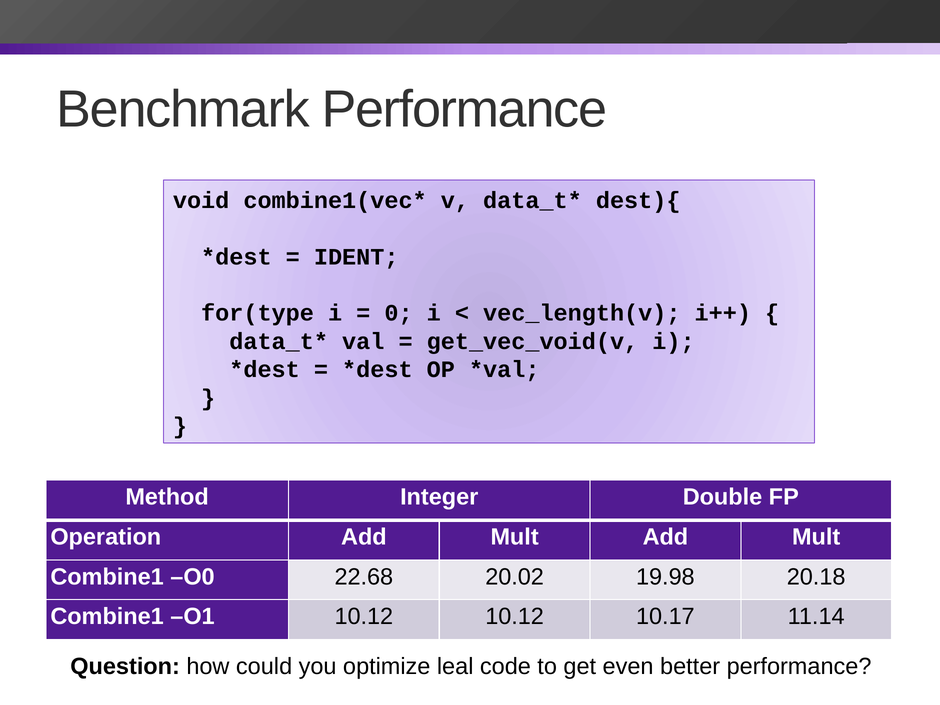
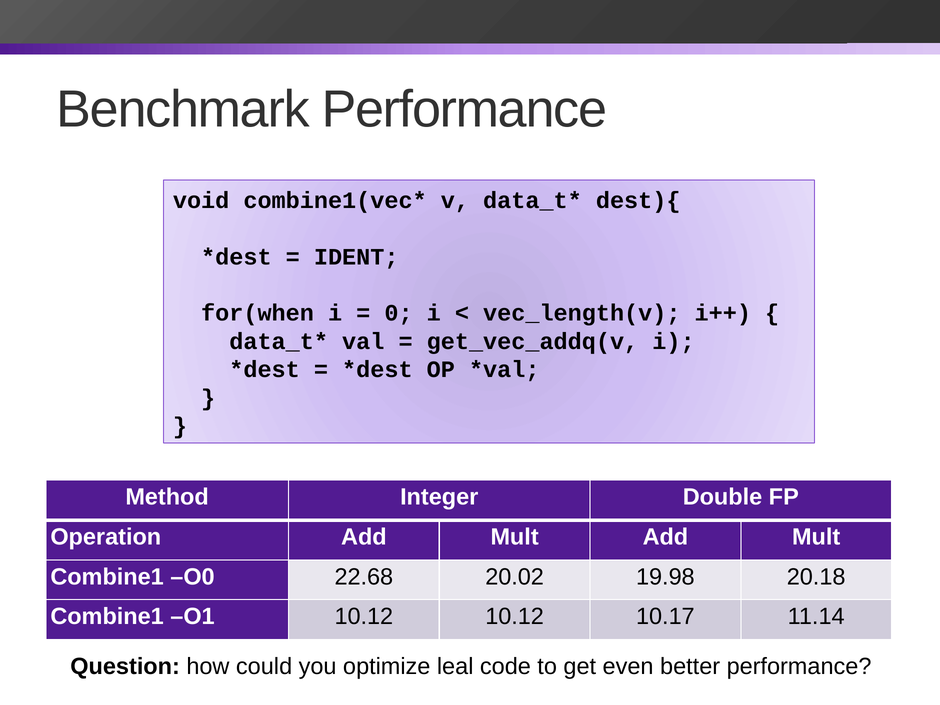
for(type: for(type -> for(when (258, 313)
get_vec_void(v: get_vec_void(v -> get_vec_addq(v (532, 341)
